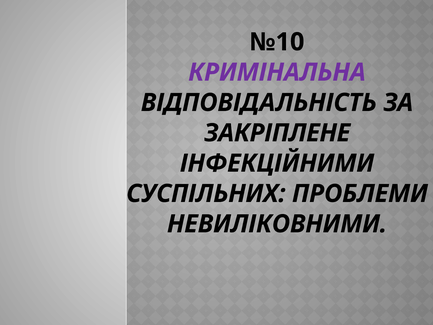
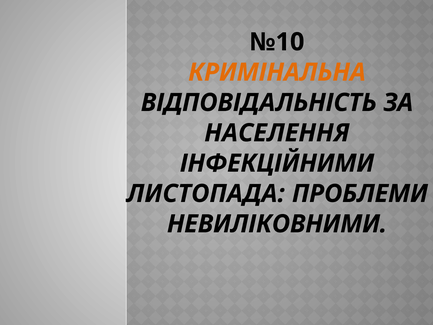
КРИМІНАЛЬНА colour: purple -> orange (277, 72)
ЗАКРІПЛЕНЕ: ЗАКРІПЛЕНЕ -> НАСЕЛЕННЯ (277, 133)
СУСПІЛЬНИХ: СУСПІЛЬНИХ -> ЛИСТОПАДА (206, 193)
